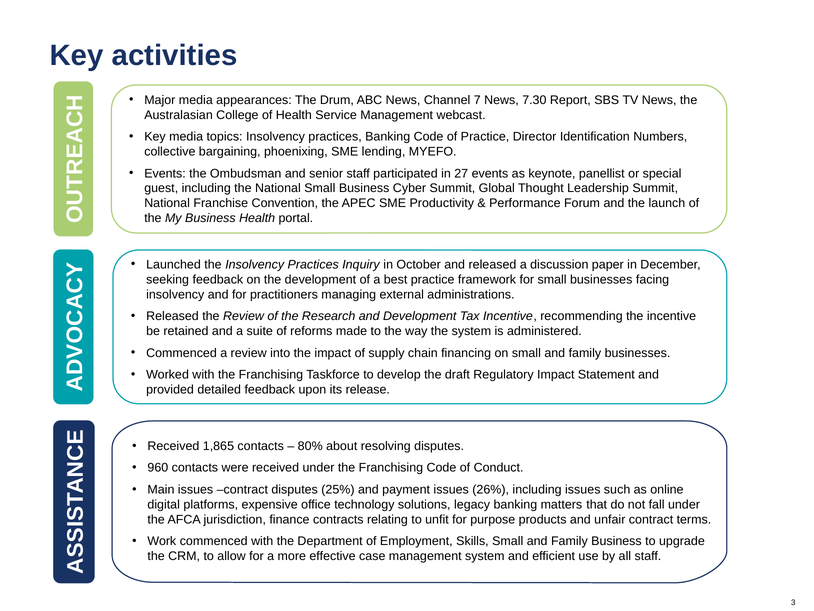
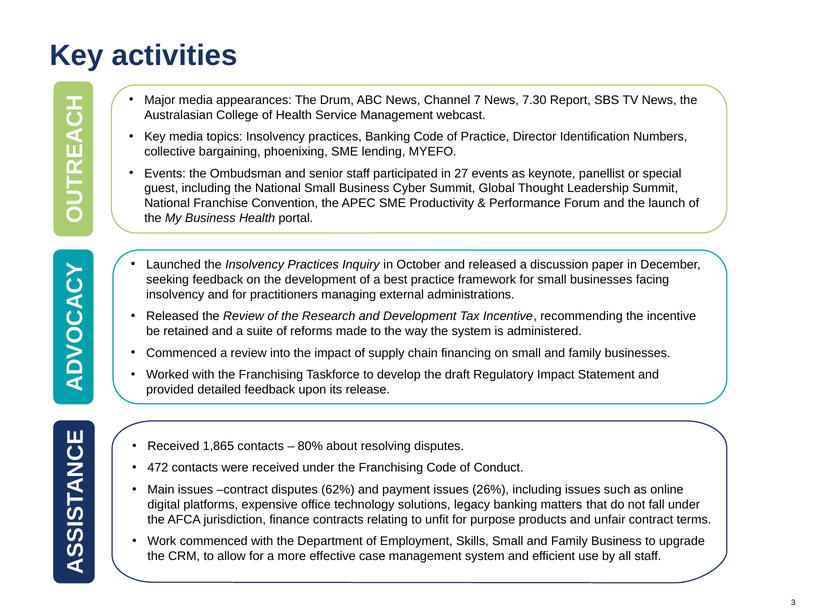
960: 960 -> 472 (158, 467)
25%: 25% -> 62% (338, 489)
